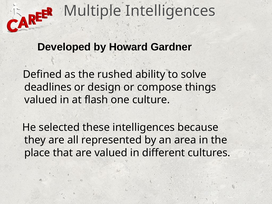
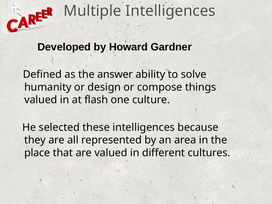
rushed: rushed -> answer (115, 74)
deadlines: deadlines -> humanity (48, 87)
